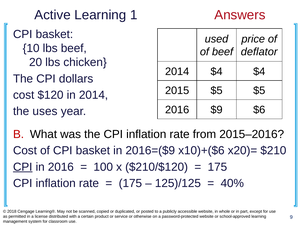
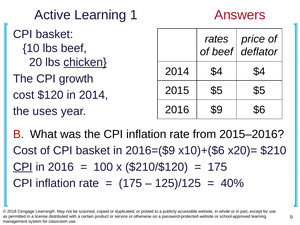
used: used -> rates (217, 39)
chicken underline: none -> present (85, 62)
dollars: dollars -> growth (76, 79)
